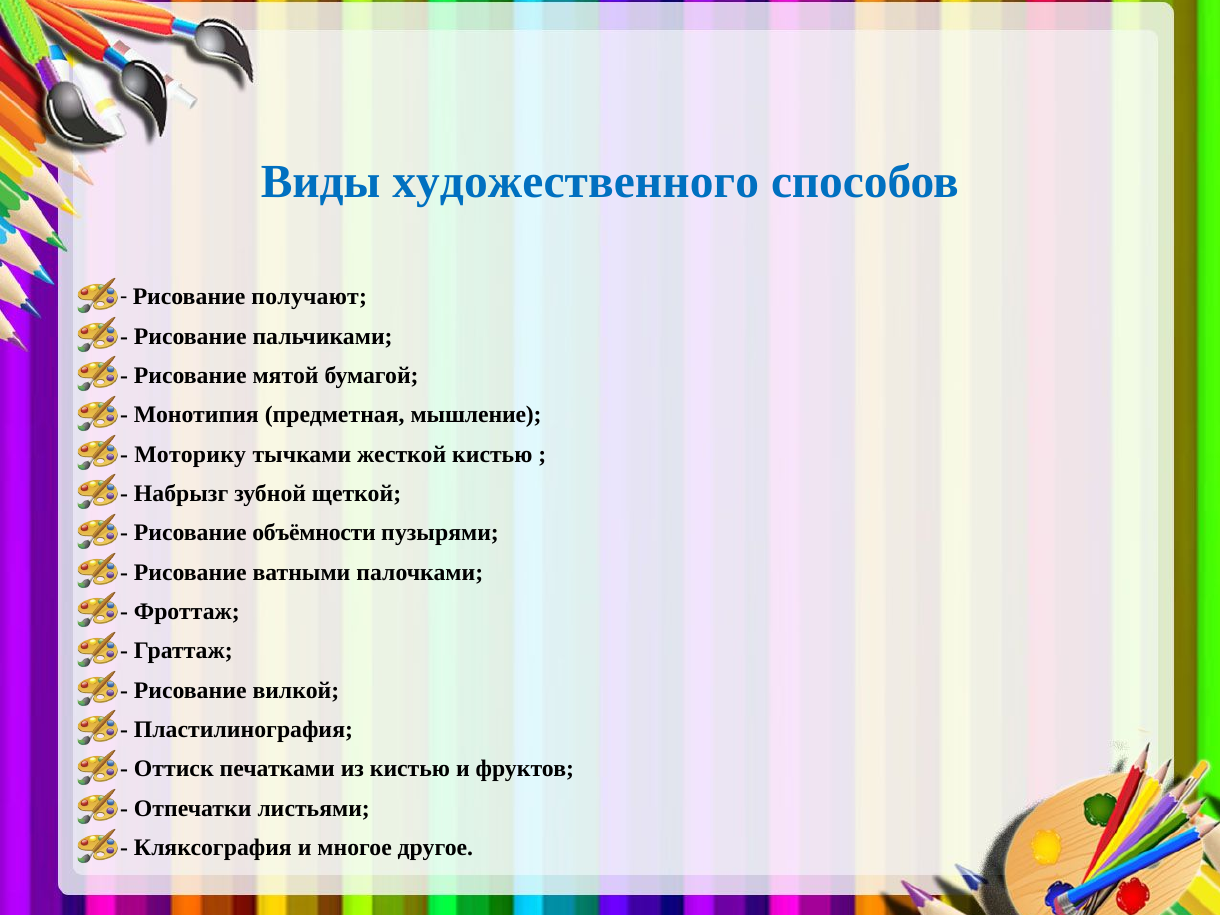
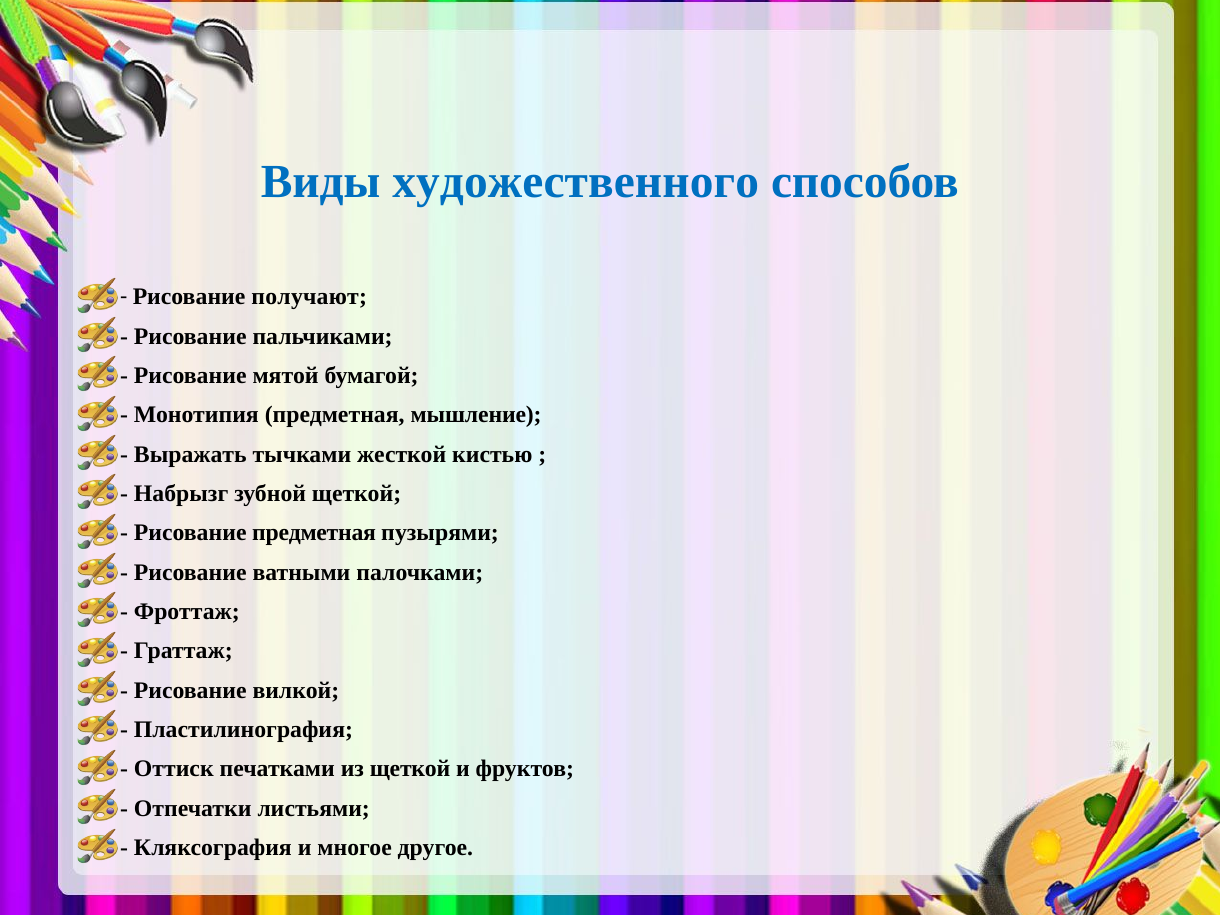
Моторику: Моторику -> Выражать (190, 454)
Рисование объёмности: объёмности -> предметная (314, 533)
из кистью: кистью -> щеткой (410, 769)
